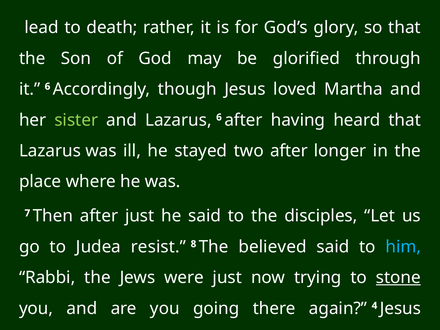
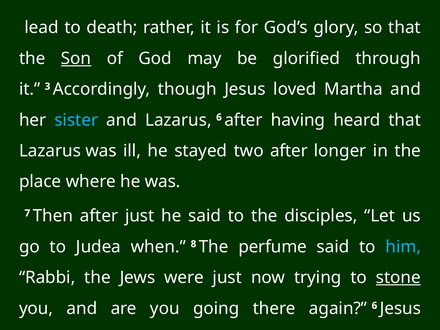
Son underline: none -> present (76, 58)
it 6: 6 -> 3 (48, 86)
sister colour: light green -> light blue (76, 120)
resist: resist -> when (158, 247)
believed: believed -> perfume (273, 247)
again 4: 4 -> 6 (374, 306)
